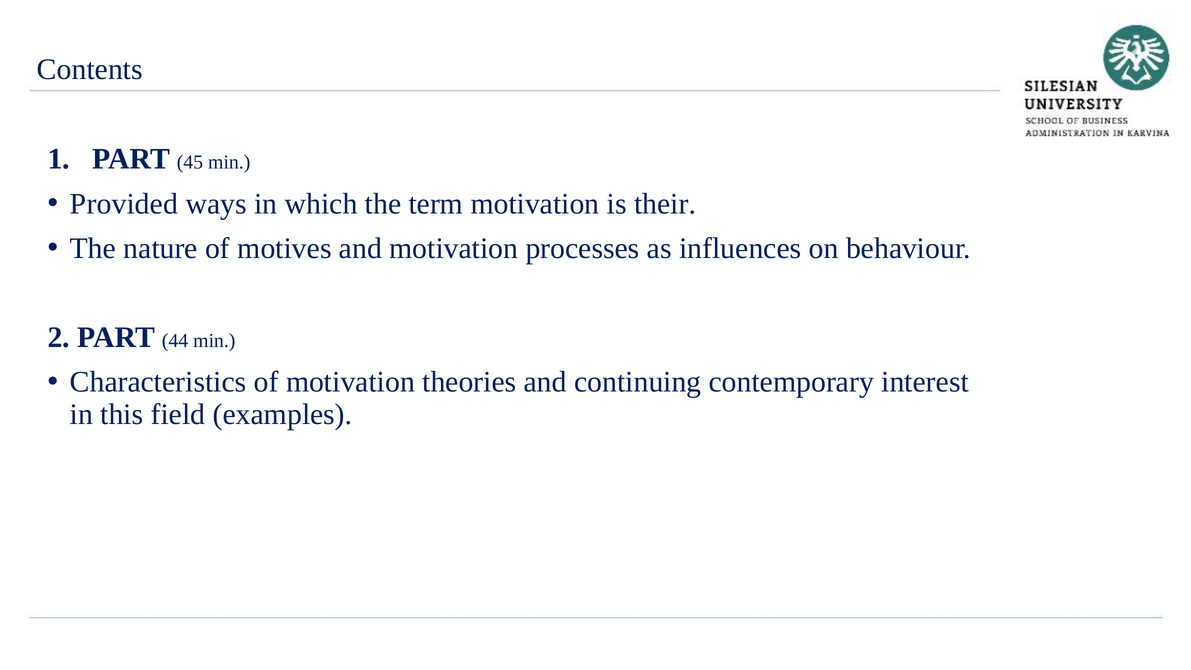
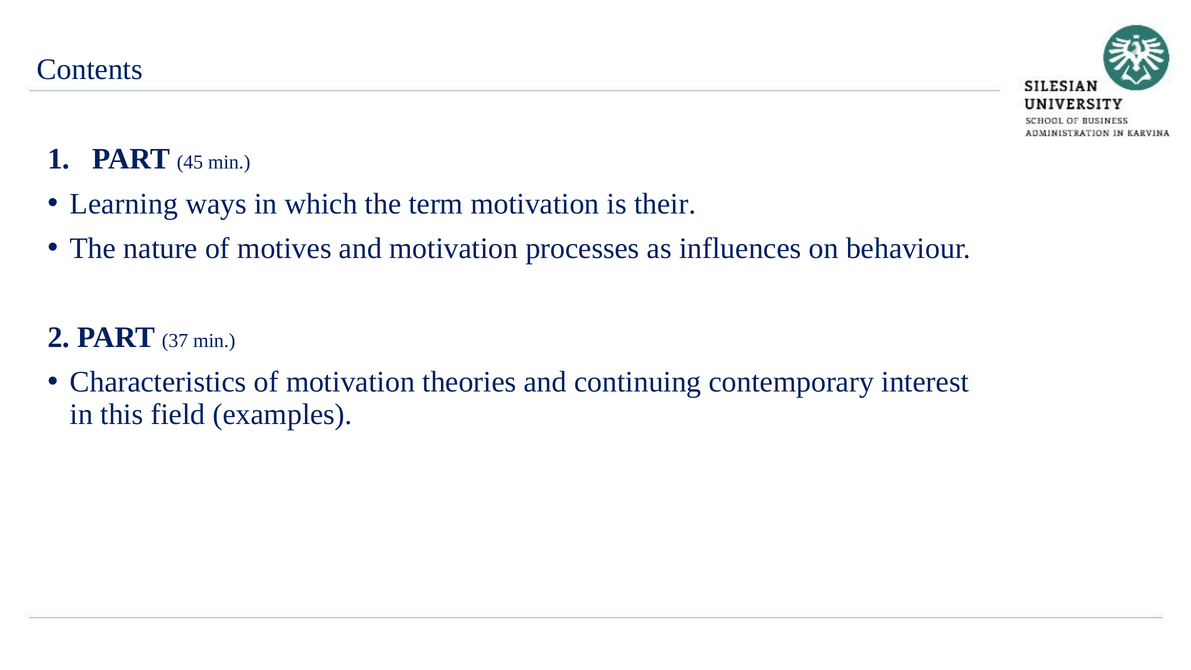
Provided: Provided -> Learning (124, 204)
44: 44 -> 37 (175, 341)
